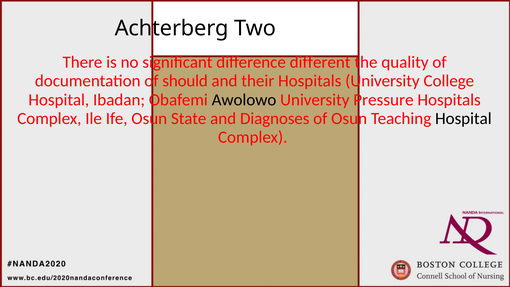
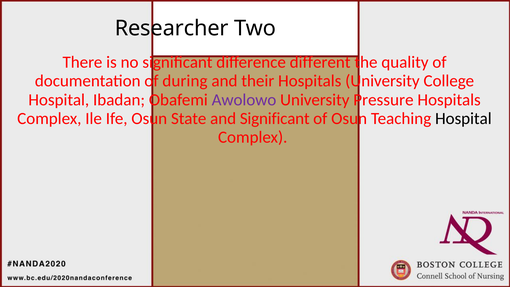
Achterberg: Achterberg -> Researcher (172, 28)
should: should -> during (185, 81)
Awolowo colour: black -> purple (244, 100)
and Diagnoses: Diagnoses -> Significant (275, 118)
